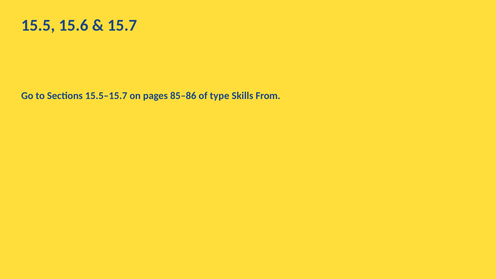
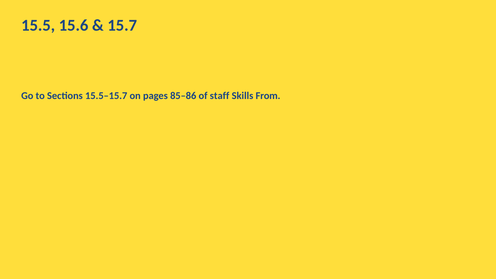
type: type -> staff (220, 96)
